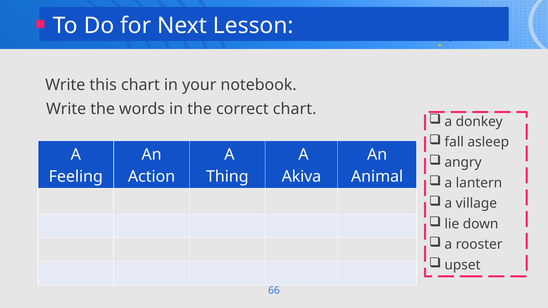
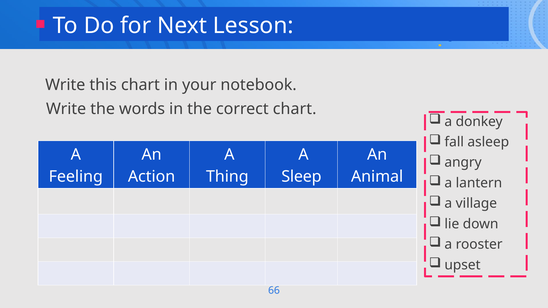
Akiva: Akiva -> Sleep (301, 177)
